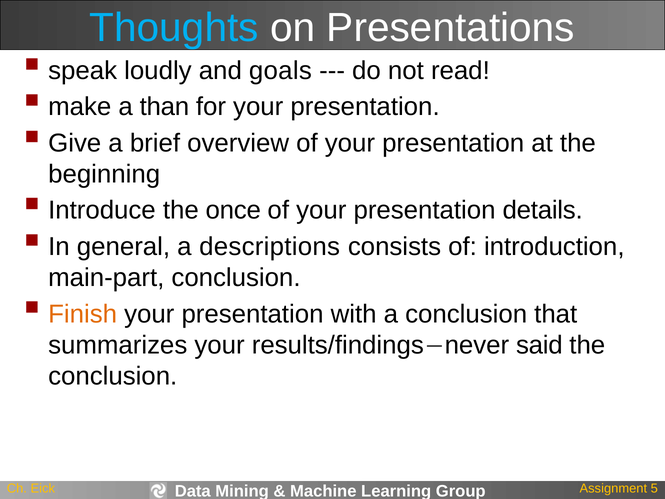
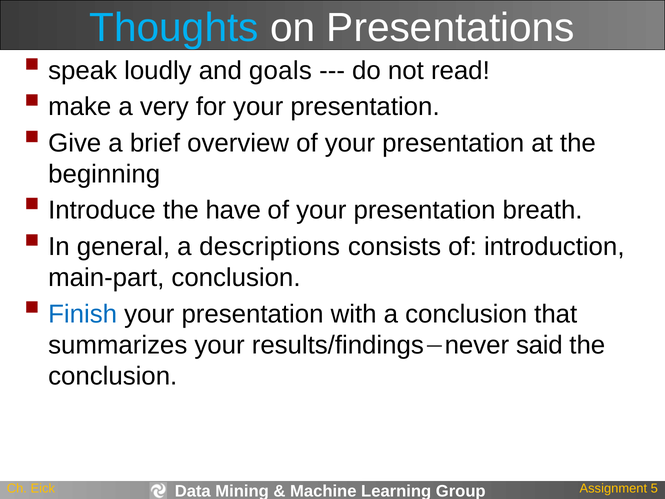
than: than -> very (164, 107)
once: once -> have (233, 210)
details: details -> breath (543, 210)
Finish colour: orange -> blue (83, 314)
